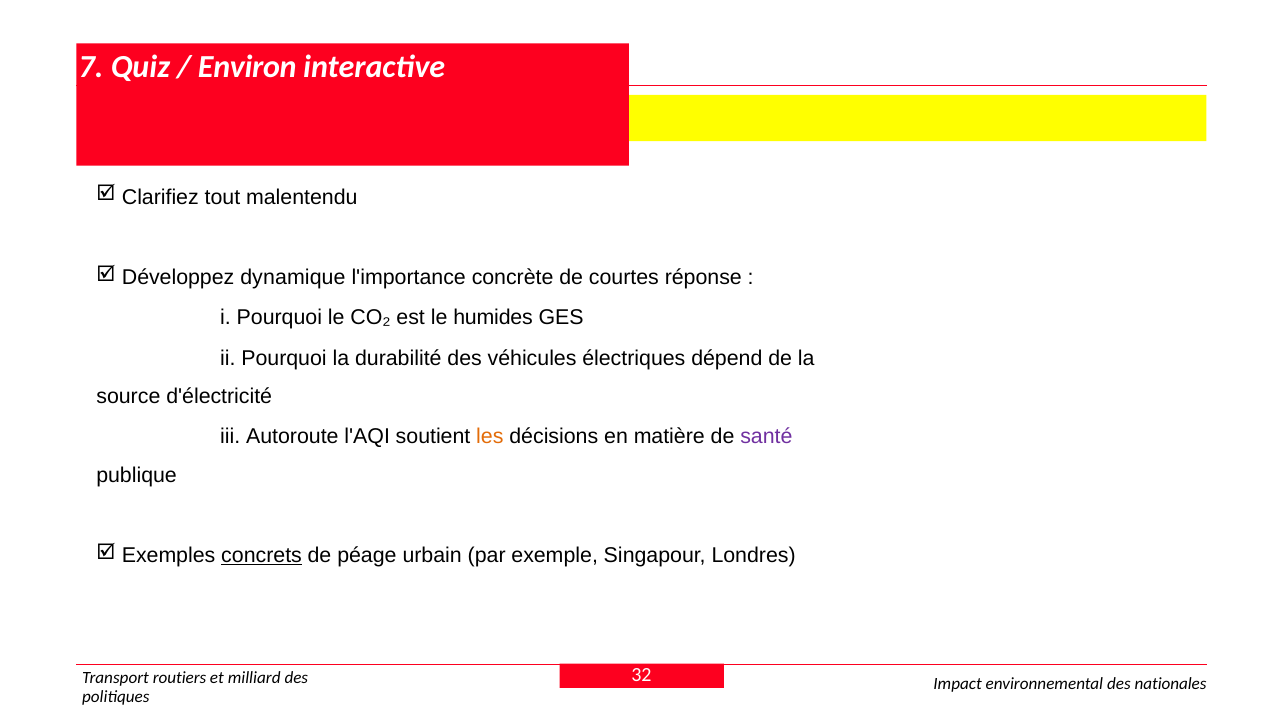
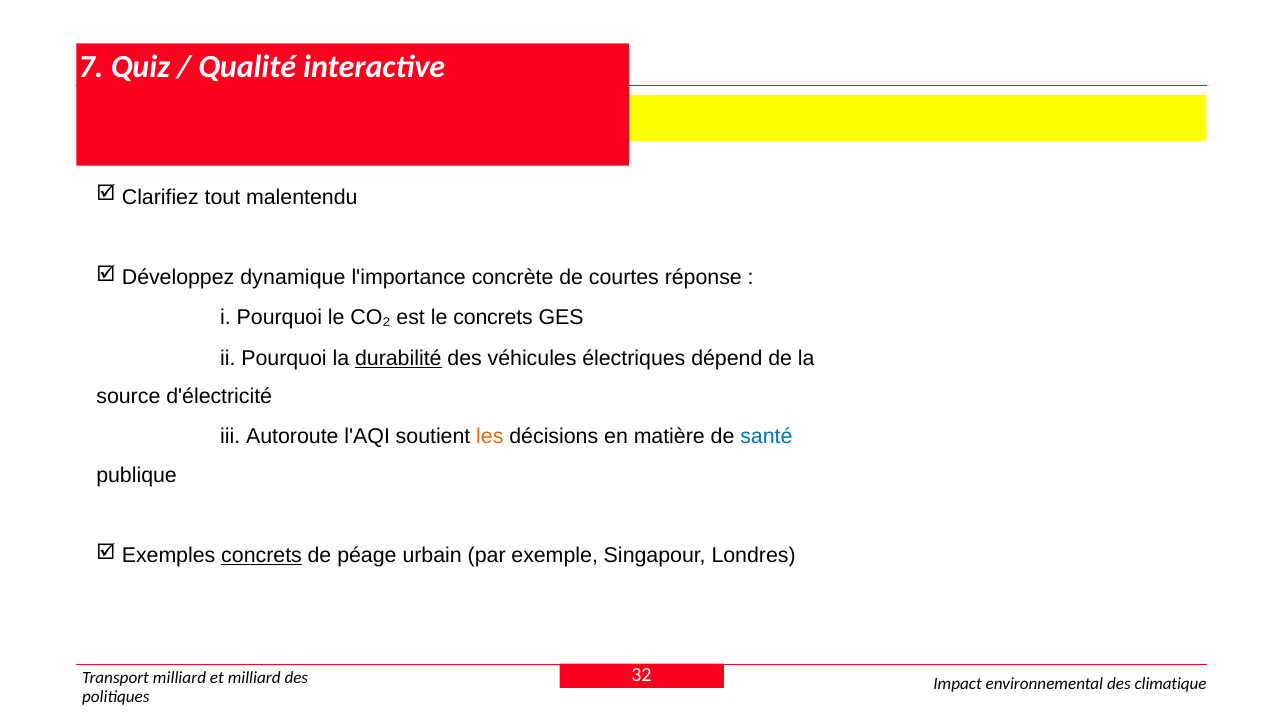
Environ: Environ -> Qualité (247, 67)
le humides: humides -> concrets (493, 318)
durabilité underline: none -> present (398, 358)
santé colour: purple -> blue (766, 436)
Transport routiers: routiers -> milliard (179, 678)
nationales: nationales -> climatique (1171, 683)
